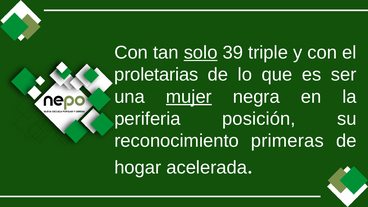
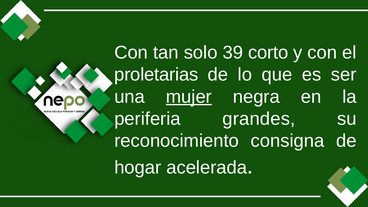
solo underline: present -> none (201, 53)
triple: triple -> corto (268, 53)
posición: posición -> grandes (259, 119)
primeras: primeras -> consigna (287, 141)
